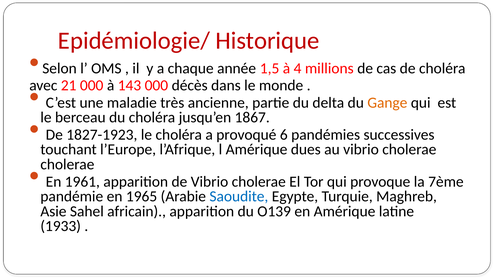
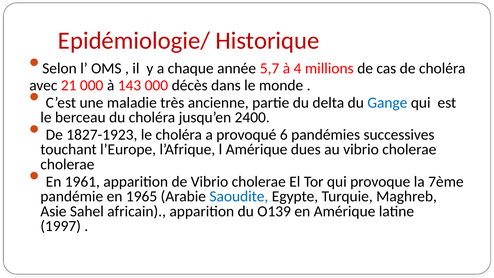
1,5: 1,5 -> 5,7 (270, 68)
Gange colour: orange -> blue (387, 103)
1867: 1867 -> 2400 (252, 117)
1933: 1933 -> 1997 (61, 226)
